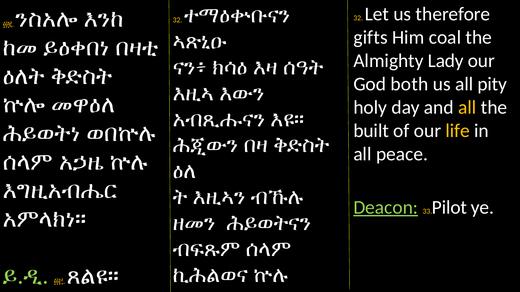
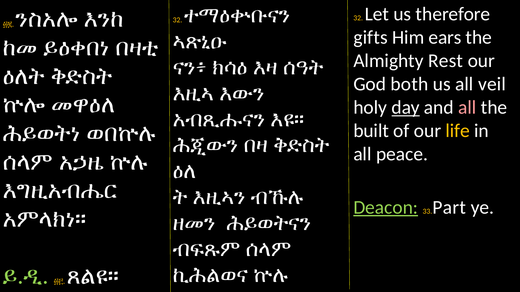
coal: coal -> ears (445, 37)
Lady: Lady -> Rest (446, 61)
pity: pity -> veil (492, 84)
day underline: none -> present (406, 108)
all colour: yellow -> pink (467, 108)
Pilot: Pilot -> Part (449, 208)
